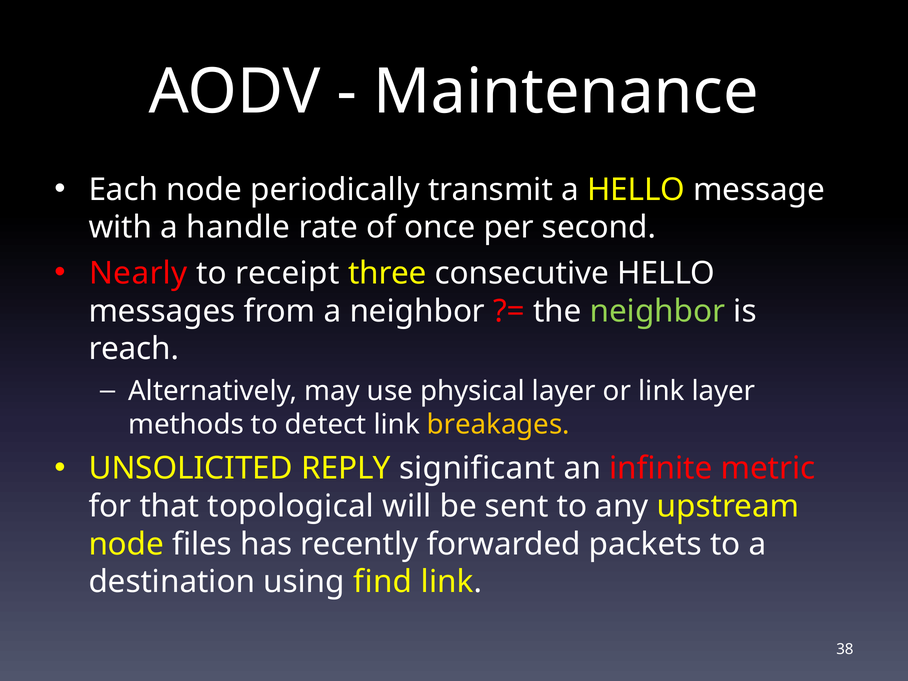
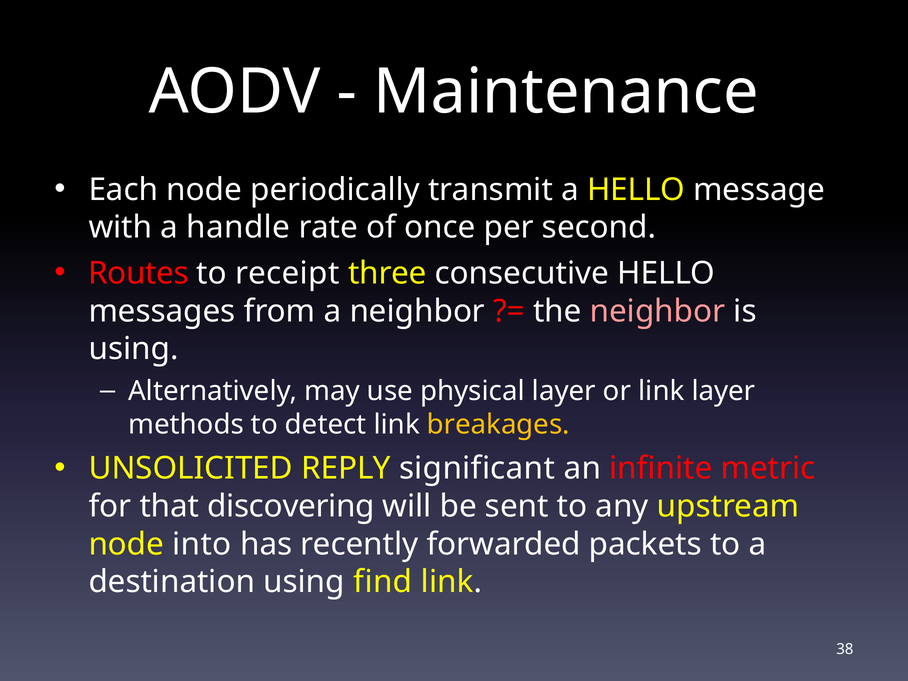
Nearly: Nearly -> Routes (139, 273)
neighbor colour: light green -> pink (658, 311)
reach: reach -> using (134, 349)
topological: topological -> discovering (291, 506)
files: files -> into (202, 544)
